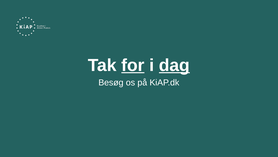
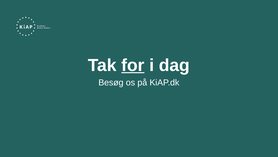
dag underline: present -> none (174, 65)
